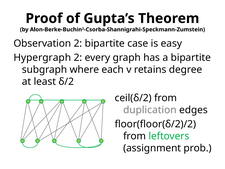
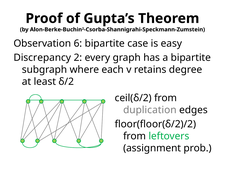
Observation 2: 2 -> 6 (78, 43)
Hypergraph: Hypergraph -> Discrepancy (42, 57)
